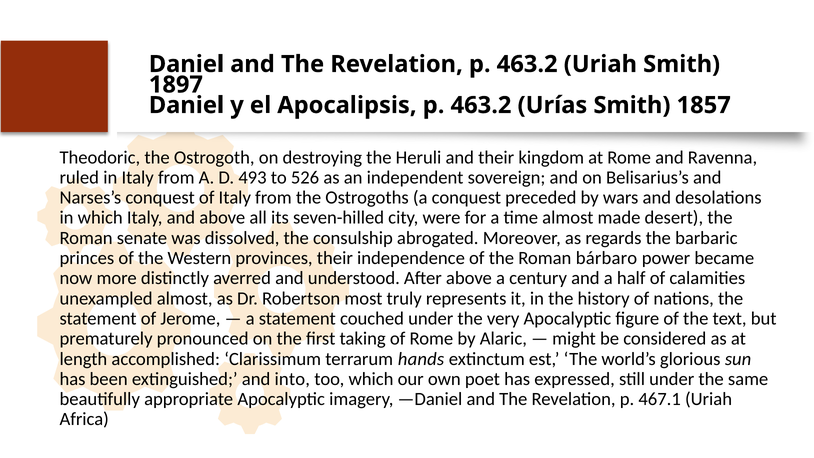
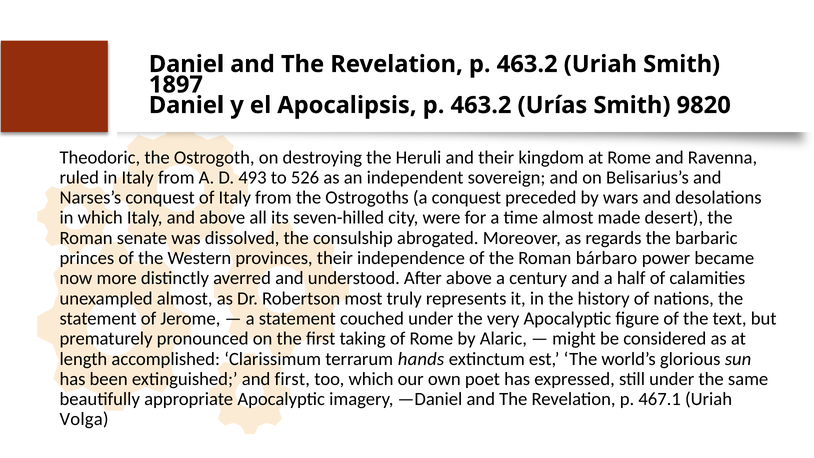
1857: 1857 -> 9820 (704, 105)
and into: into -> first (292, 379)
Africa: Africa -> Volga (84, 419)
